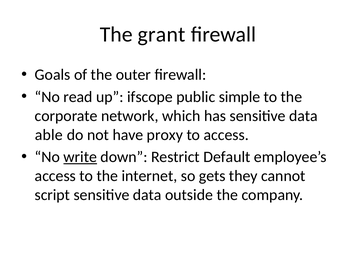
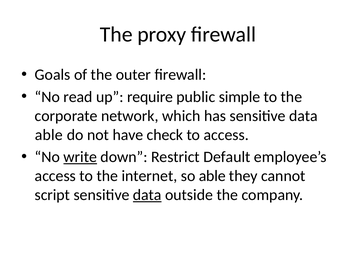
grant: grant -> proxy (162, 34)
ifscope: ifscope -> require (150, 97)
proxy: proxy -> check (165, 135)
so gets: gets -> able (212, 176)
data underline: none -> present (147, 195)
